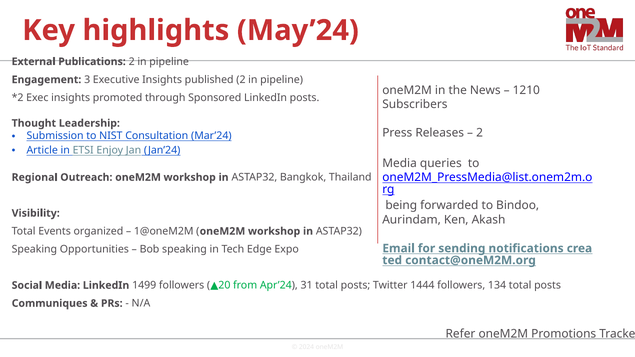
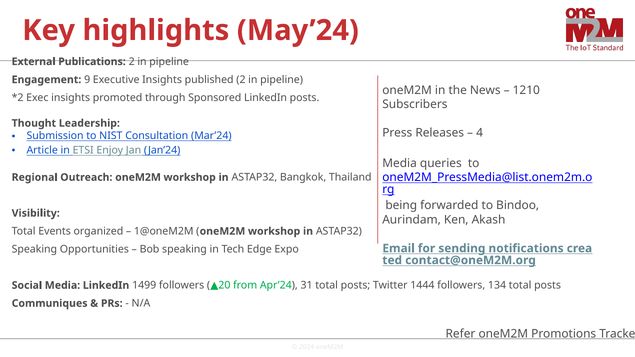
3: 3 -> 9 (87, 80)
2: 2 -> 4 (480, 133)
